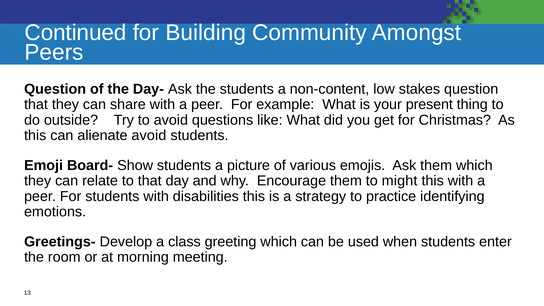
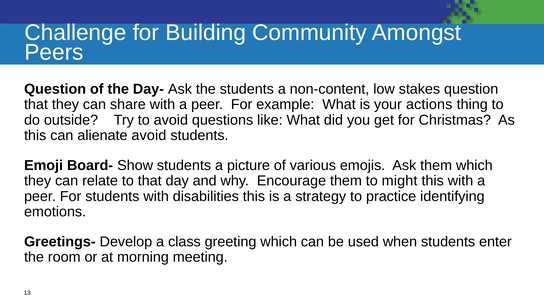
Continued: Continued -> Challenge (75, 33)
present: present -> actions (429, 105)
